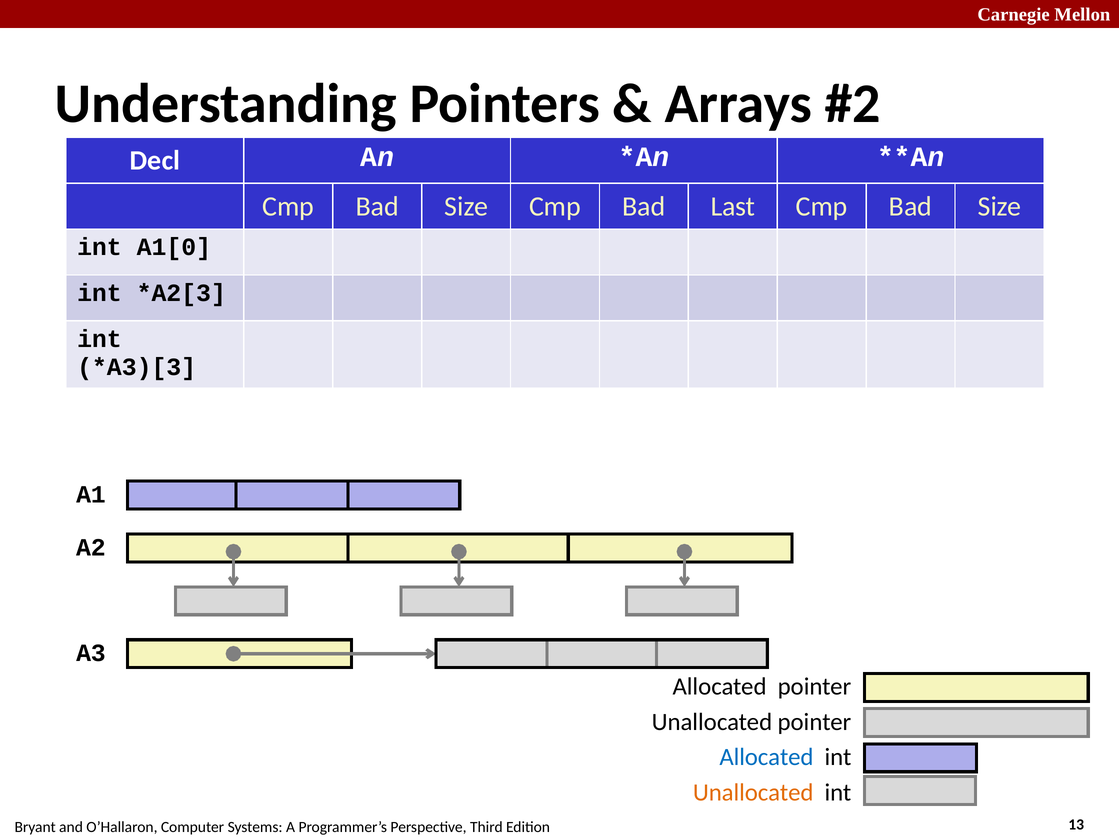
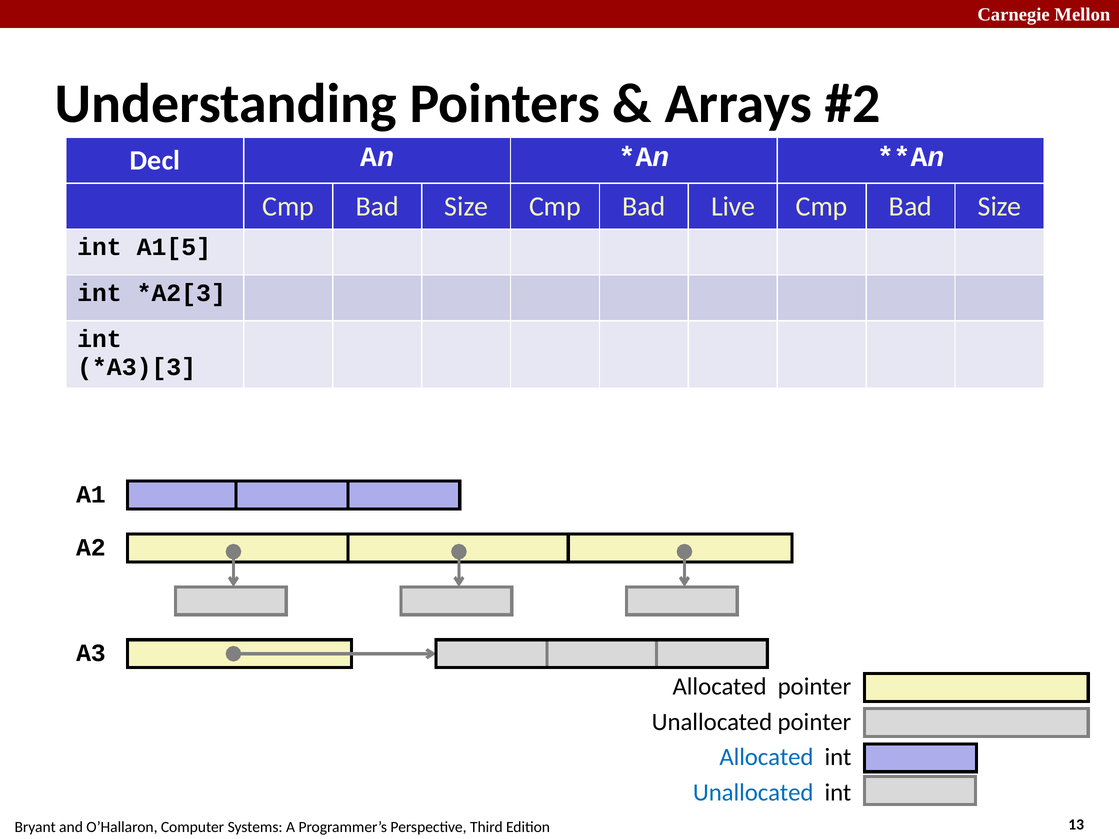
Last: Last -> Live (733, 206)
A1[0: A1[0 -> A1[5 (174, 247)
Unallocated colour: orange -> blue (753, 793)
